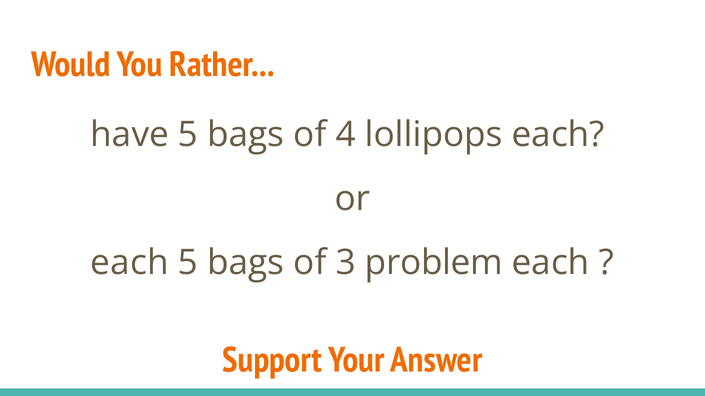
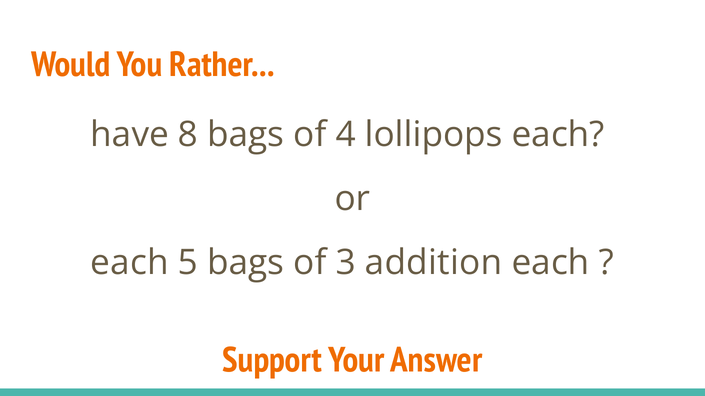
have 5: 5 -> 8 (188, 135)
problem: problem -> addition (434, 263)
